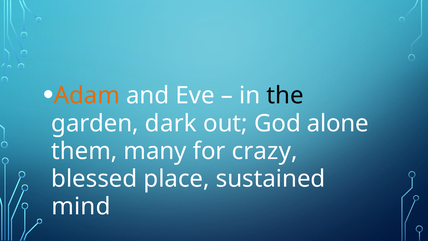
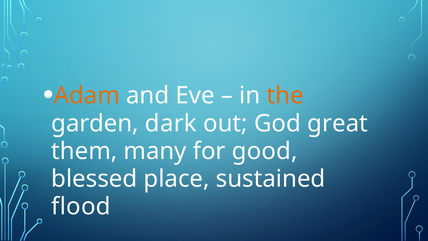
the colour: black -> orange (285, 96)
alone: alone -> great (338, 123)
crazy: crazy -> good (265, 151)
mind: mind -> flood (81, 206)
